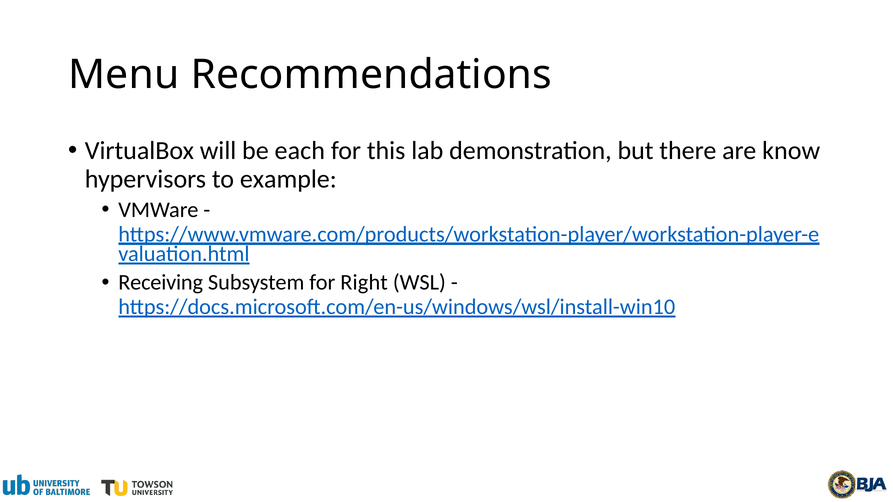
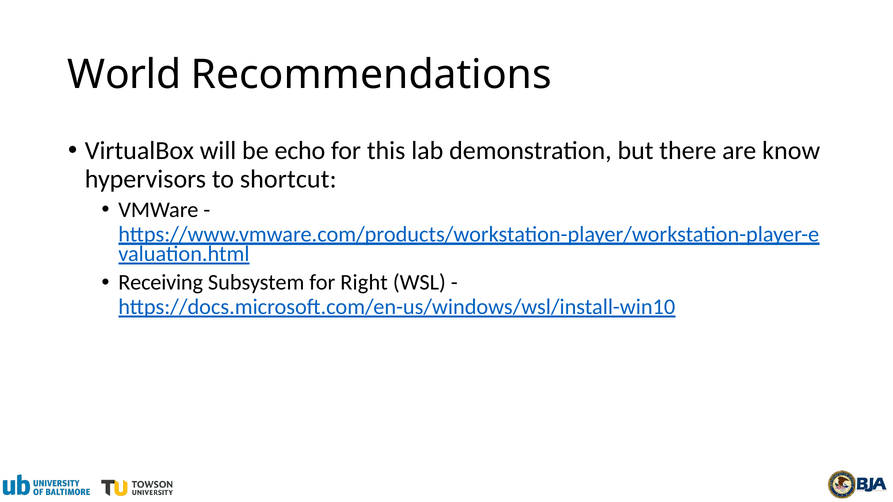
Menu: Menu -> World (124, 75)
each: each -> echo (300, 151)
example: example -> shortcut (288, 179)
